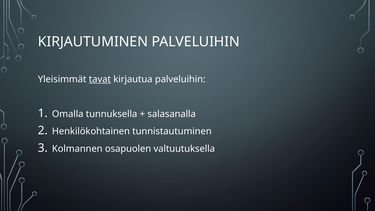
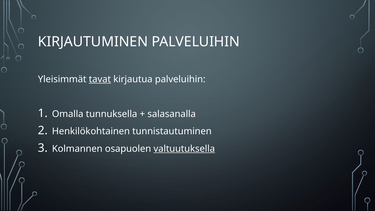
valtuutuksella underline: none -> present (184, 149)
